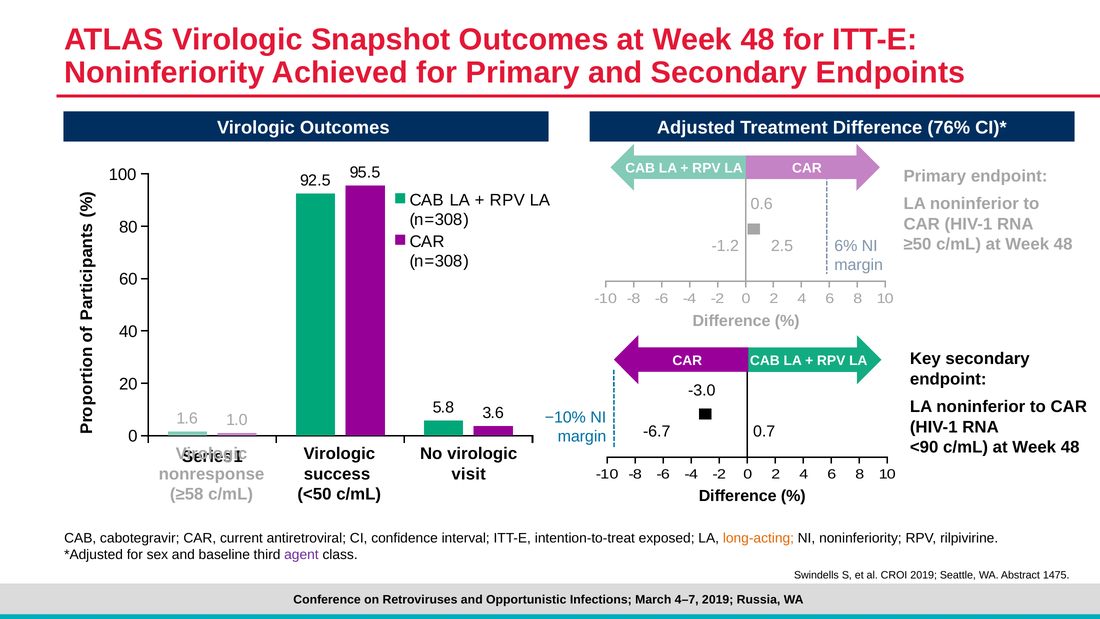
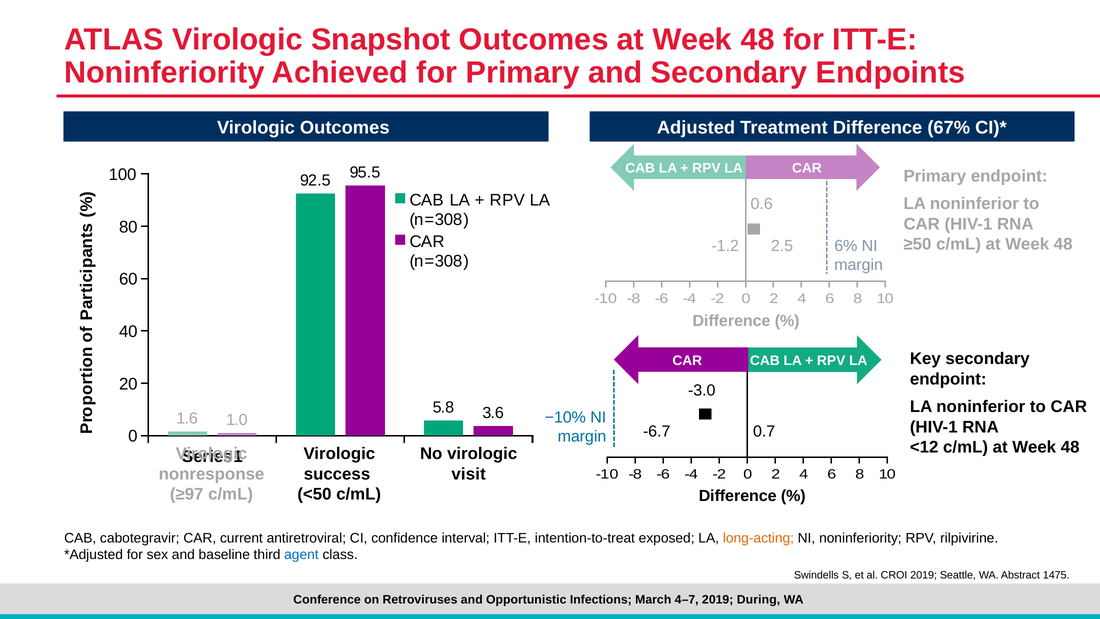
76%: 76% -> 67% (949, 128)
<90: <90 -> <12 (924, 447)
≥58: ≥58 -> ≥97 (187, 494)
agent colour: purple -> blue (301, 555)
Russia: Russia -> During (759, 599)
